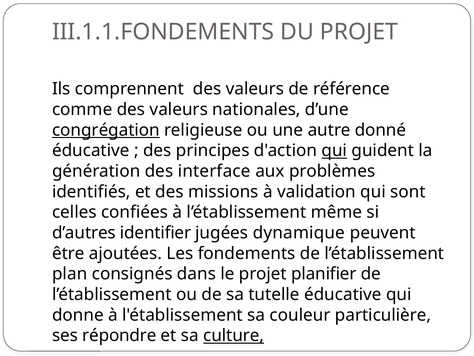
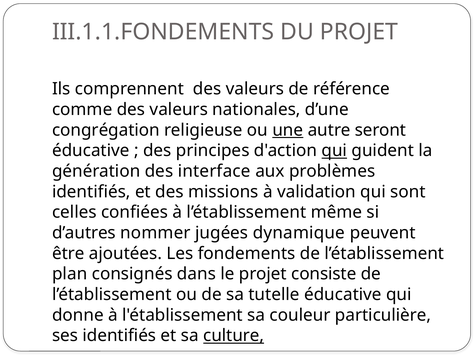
congrégation underline: present -> none (106, 130)
une underline: none -> present (288, 130)
donné: donné -> seront (380, 130)
identifier: identifier -> nommer (155, 233)
planifier: planifier -> consiste (324, 274)
ses répondre: répondre -> identifiés (119, 335)
